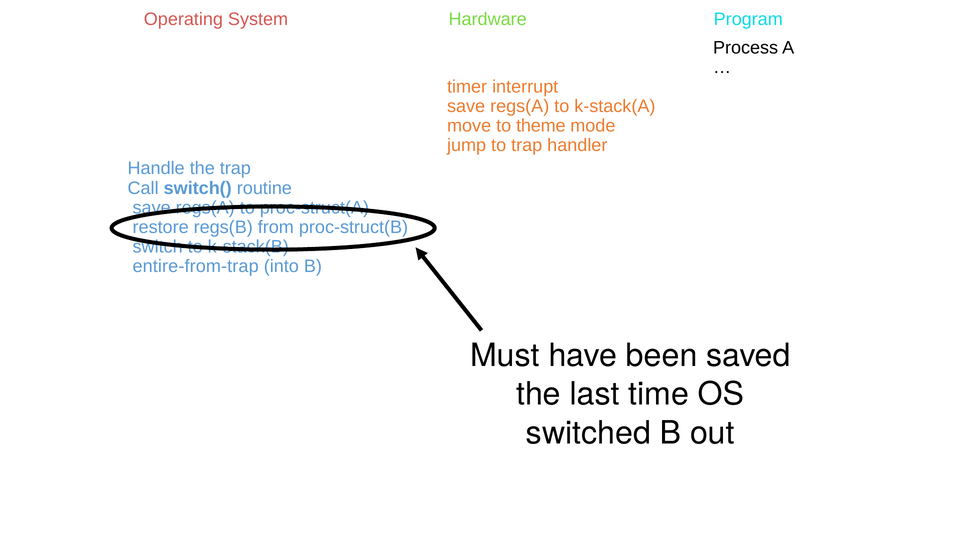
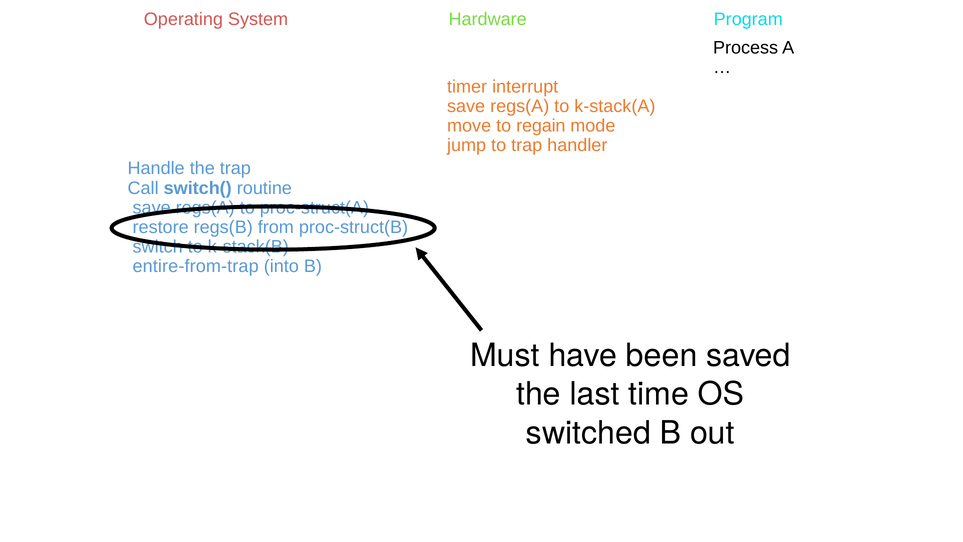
theme: theme -> regain (541, 126)
